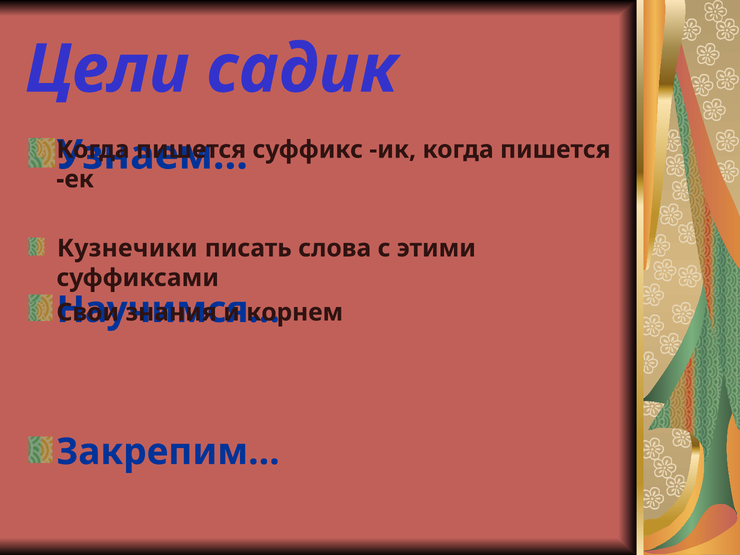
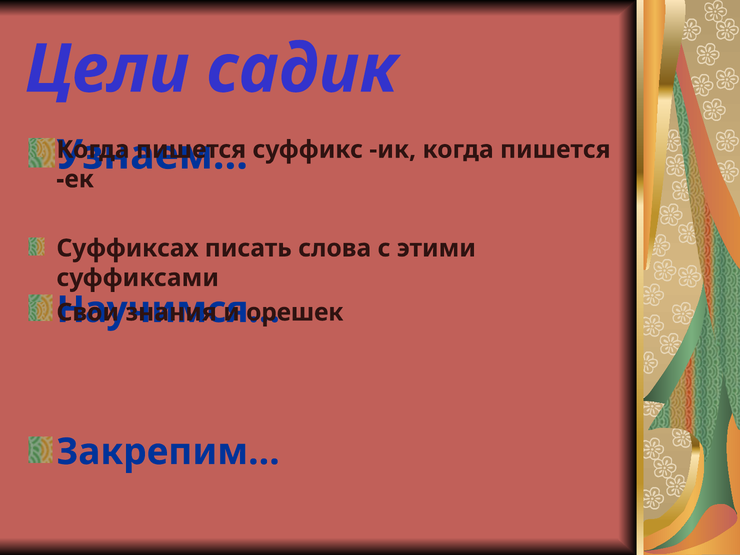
Кузнечики: Кузнечики -> Суффиксах (128, 248)
корнем: корнем -> орешек (295, 312)
